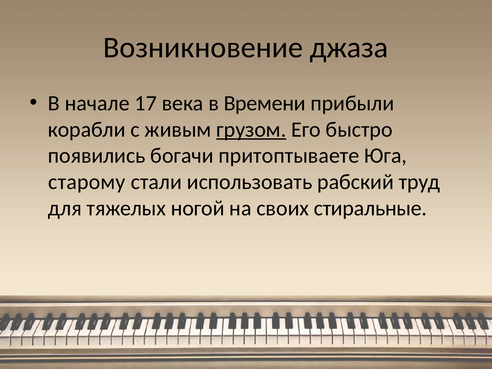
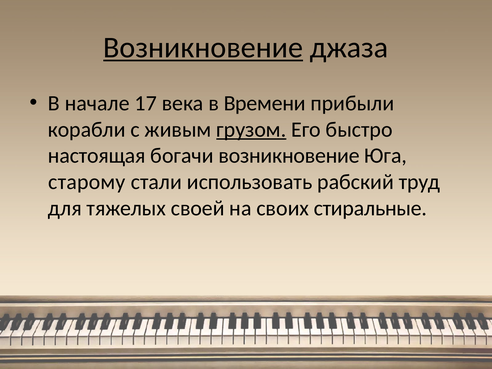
Возникновение underline: none -> present (203, 48)
появились: появились -> настоящая (97, 156)
богачи притоптываете: притоптываете -> возникновение (289, 156)
ногой: ногой -> своей (198, 208)
